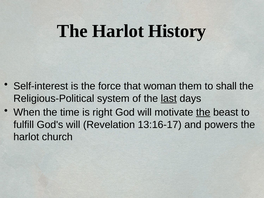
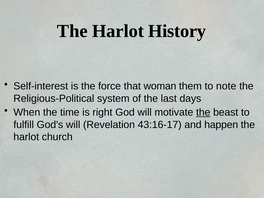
shall: shall -> note (226, 86)
last underline: present -> none (169, 99)
13:16-17: 13:16-17 -> 43:16-17 (160, 125)
powers: powers -> happen (221, 125)
